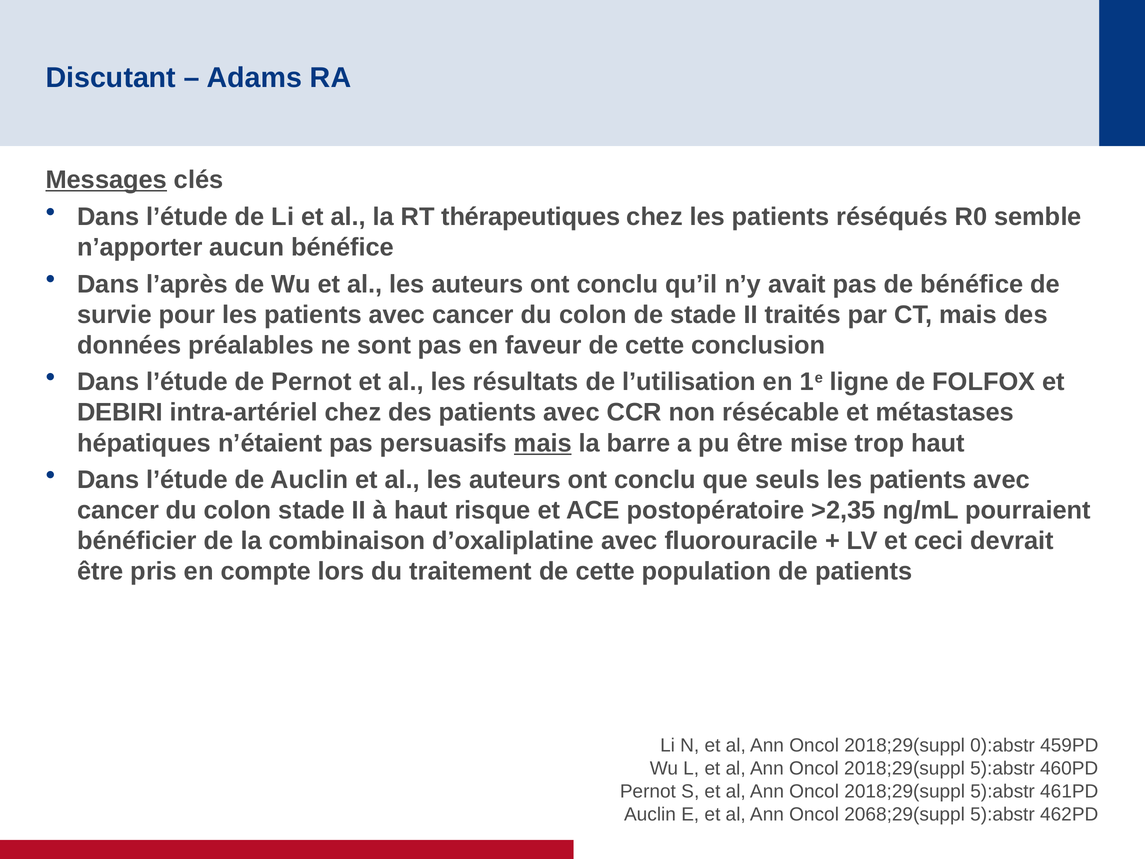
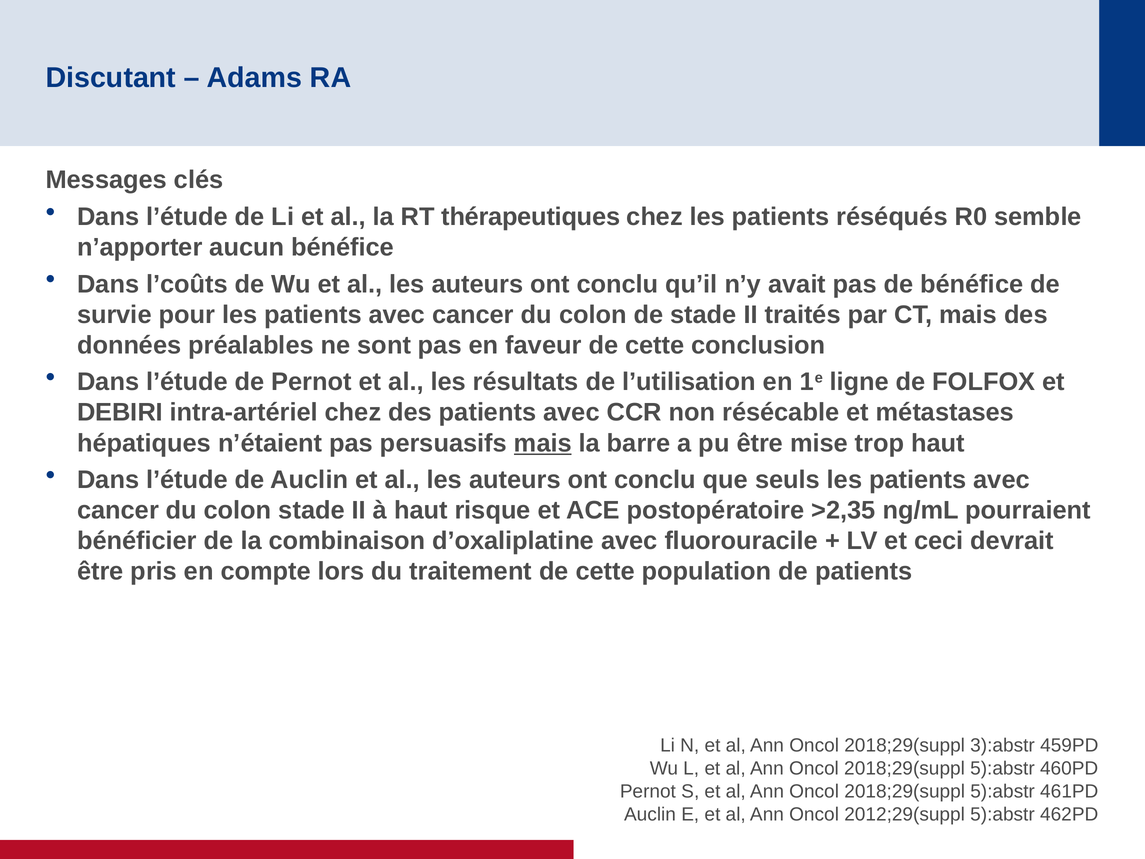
Messages underline: present -> none (106, 180)
l’après: l’après -> l’coûts (187, 284)
0):abstr: 0):abstr -> 3):abstr (1003, 745)
2068;29(suppl: 2068;29(suppl -> 2012;29(suppl (905, 814)
